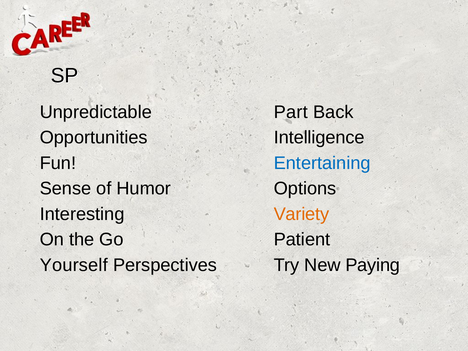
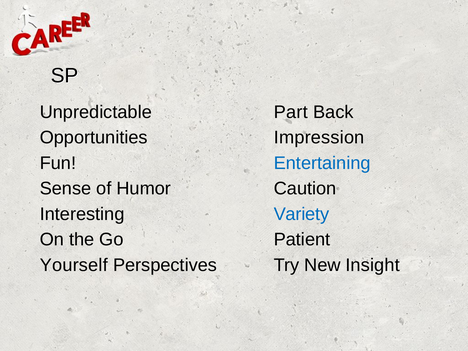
Intelligence: Intelligence -> Impression (319, 138)
Options: Options -> Caution (305, 189)
Variety colour: orange -> blue (301, 214)
Paying: Paying -> Insight (373, 265)
